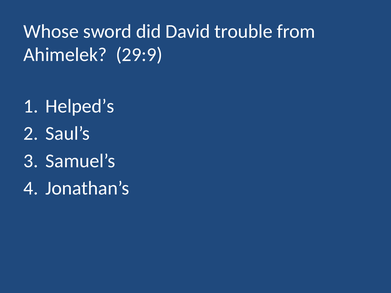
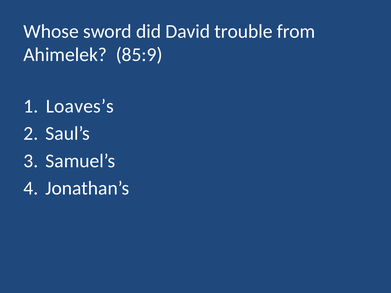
29:9: 29:9 -> 85:9 (139, 55)
Helped’s: Helped’s -> Loaves’s (80, 106)
